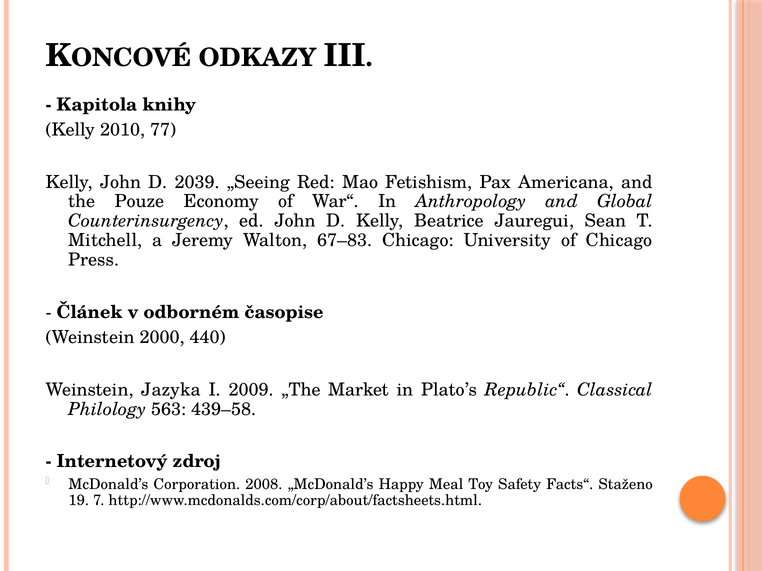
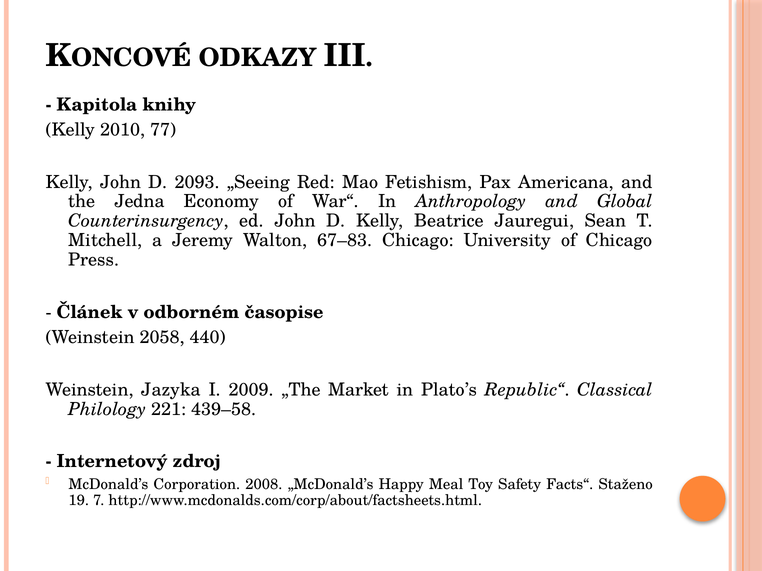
2039: 2039 -> 2093 (197, 182)
Pouze: Pouze -> Jedna (140, 202)
2000: 2000 -> 2058 (162, 338)
563: 563 -> 221 (169, 410)
